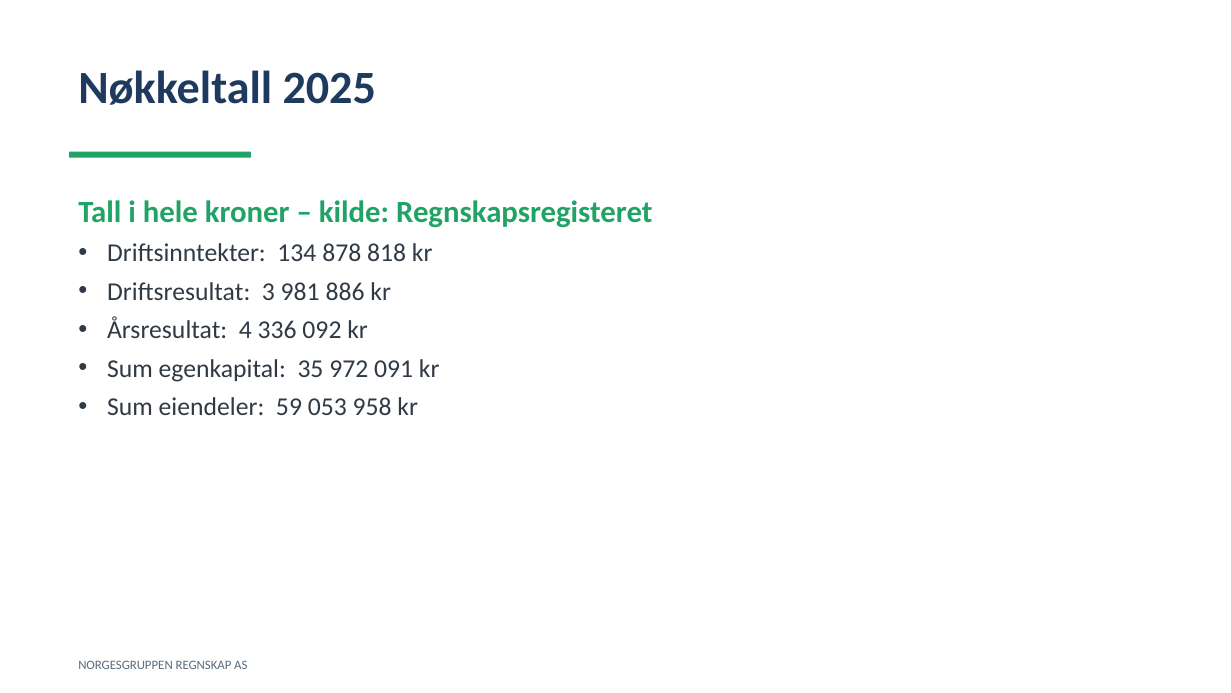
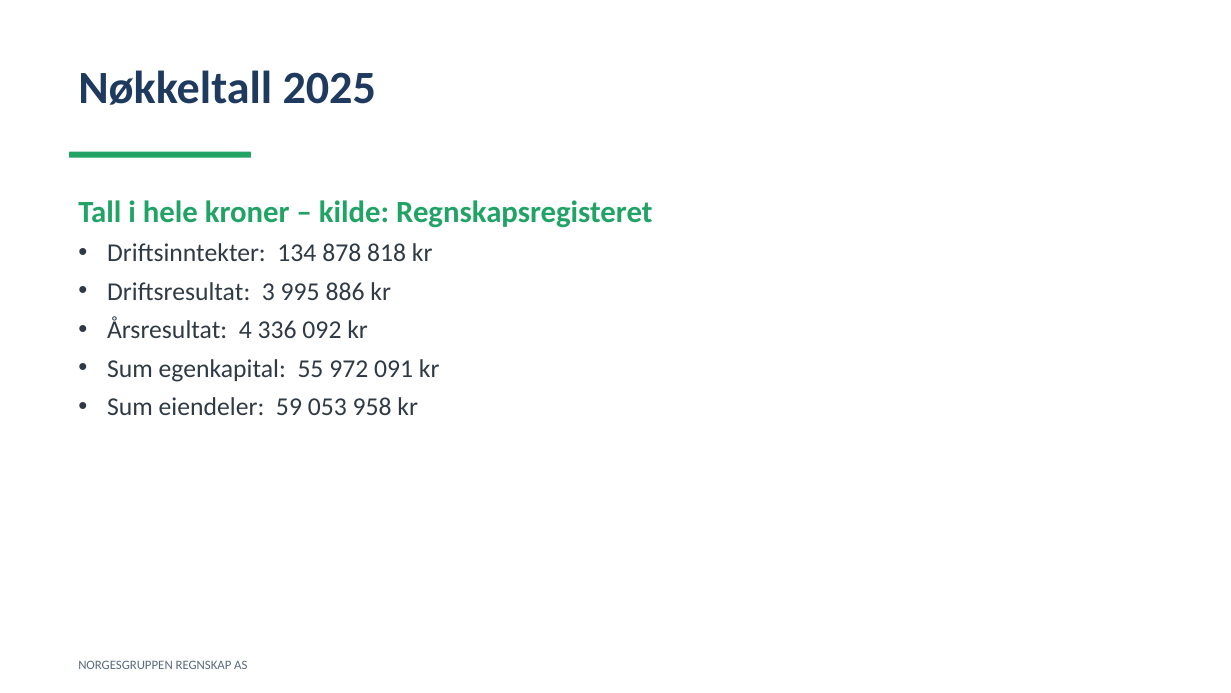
981: 981 -> 995 (300, 292)
35: 35 -> 55 (310, 369)
